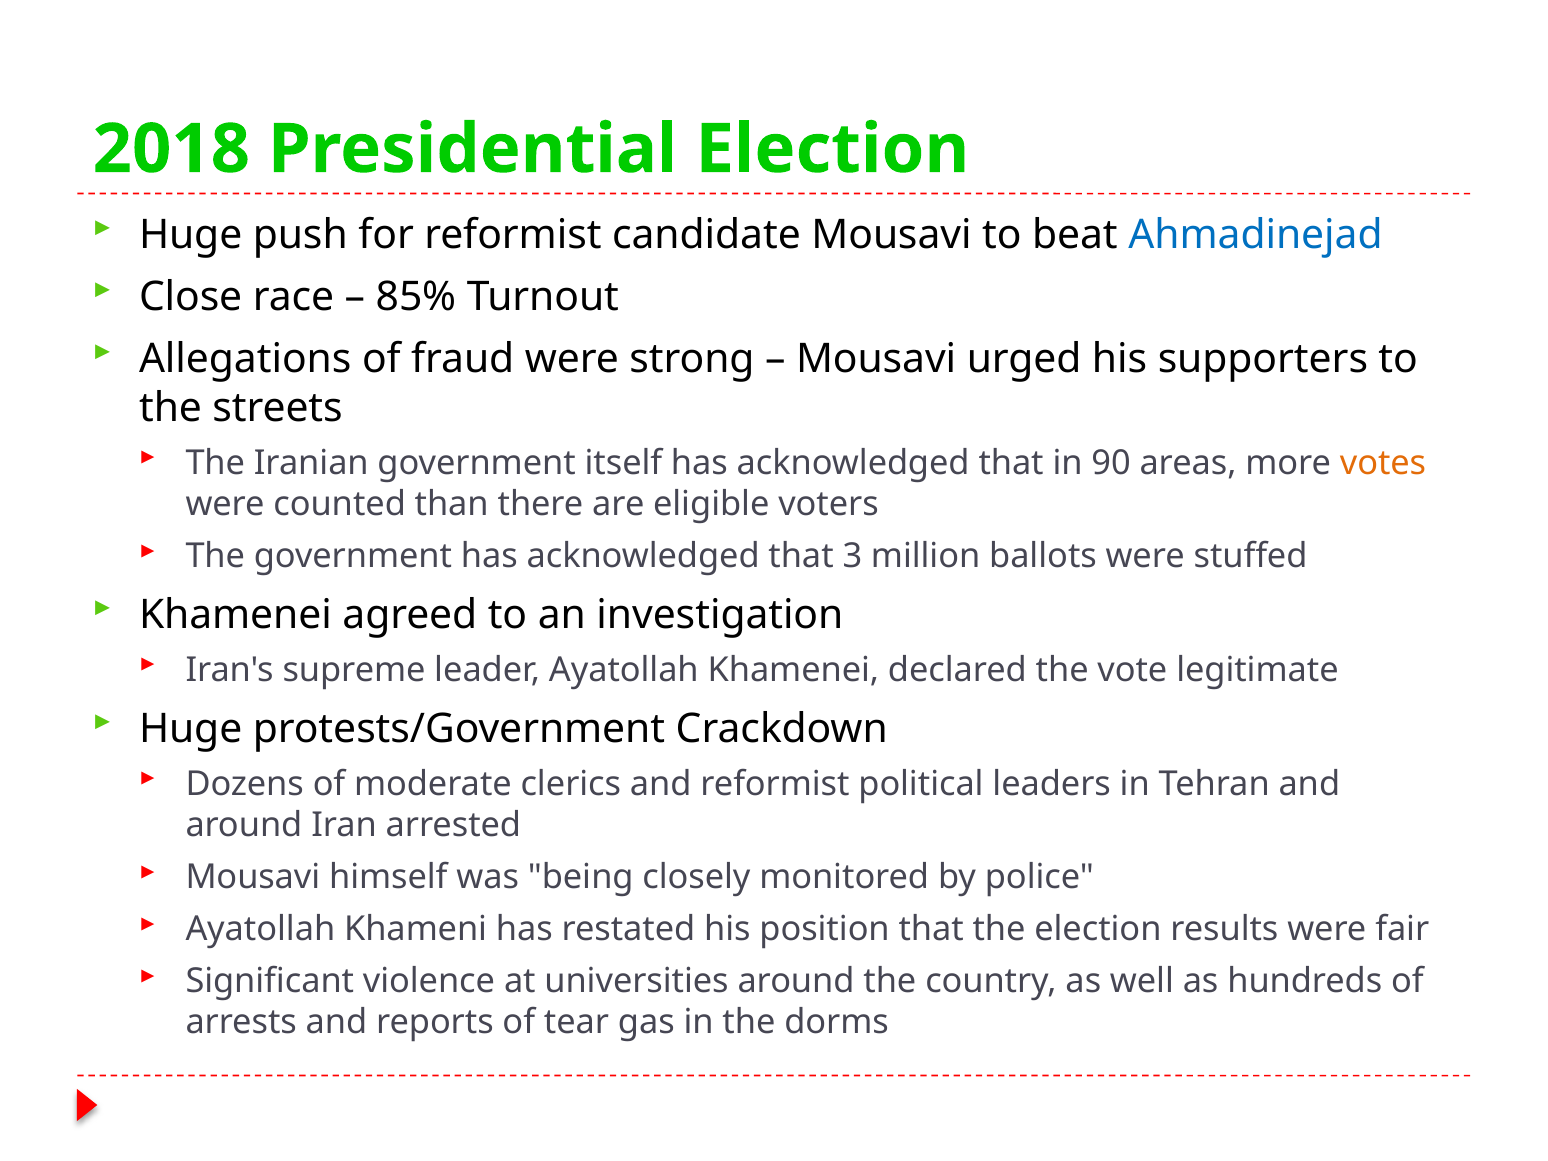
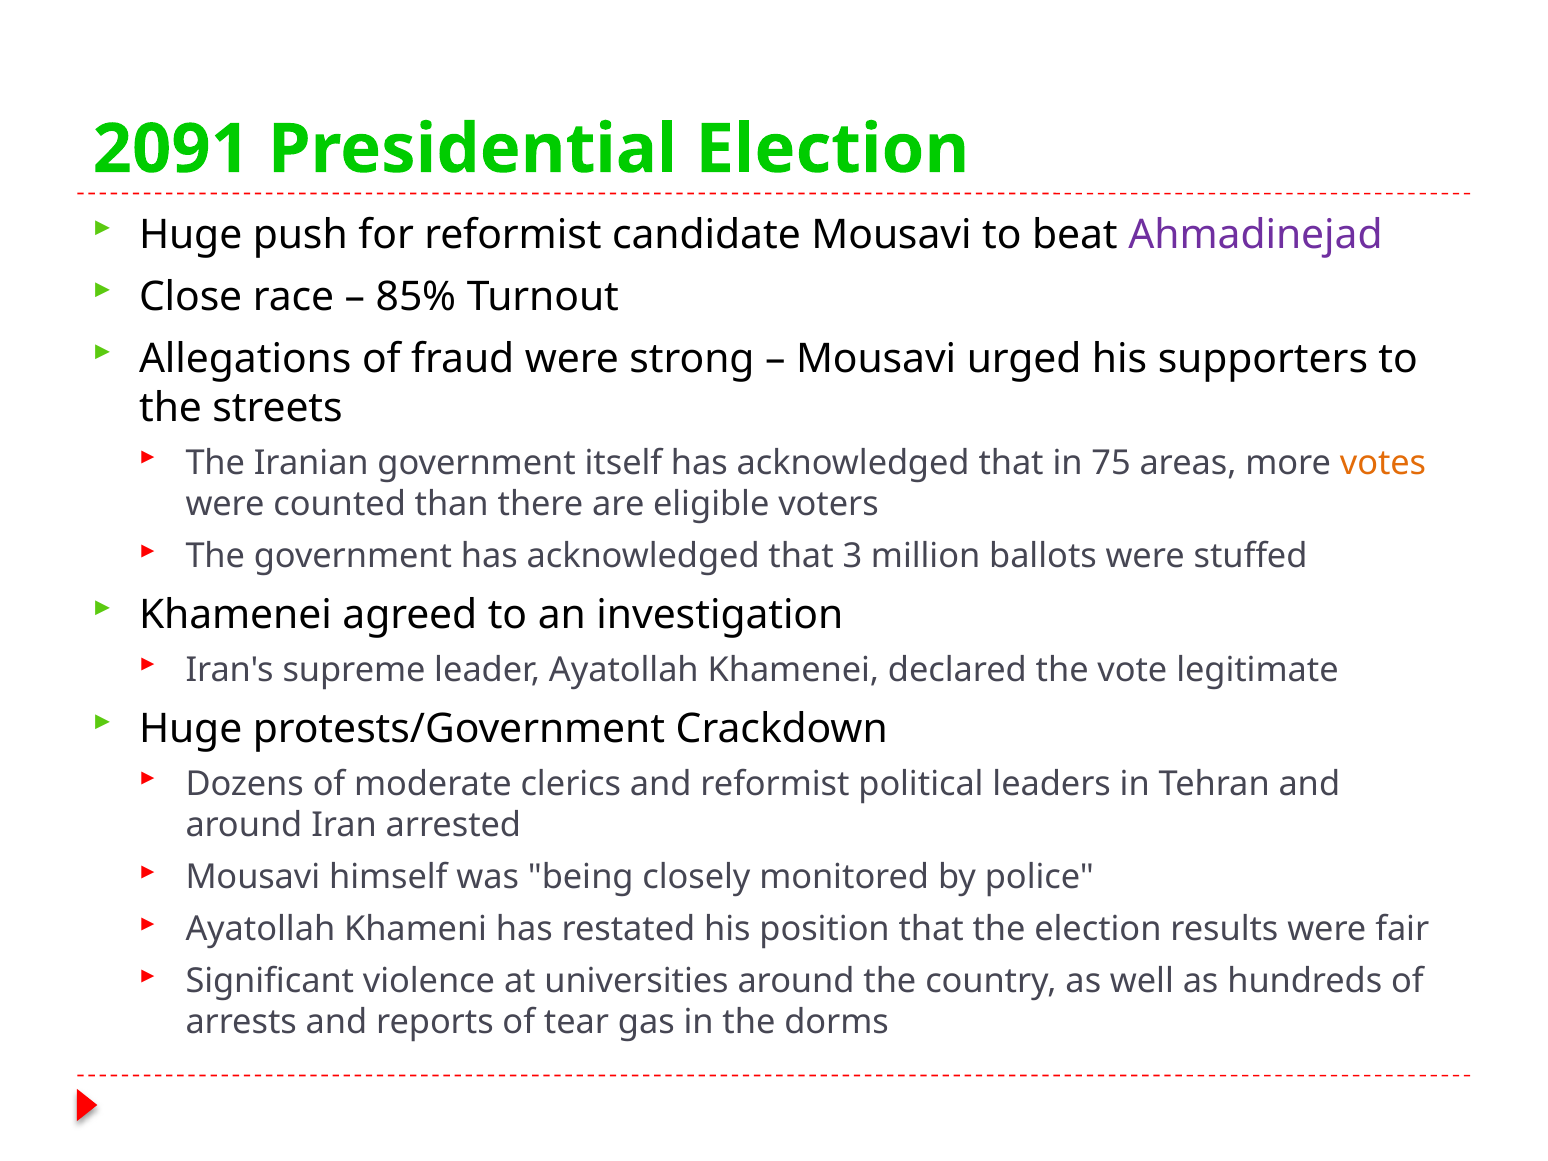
2018: 2018 -> 2091 (171, 149)
Ahmadinejad colour: blue -> purple (1255, 235)
90: 90 -> 75 (1111, 463)
